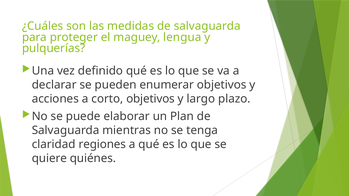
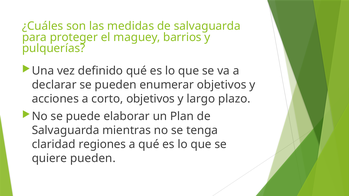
lengua: lengua -> barrios (182, 37)
quiere quiénes: quiénes -> pueden (93, 158)
